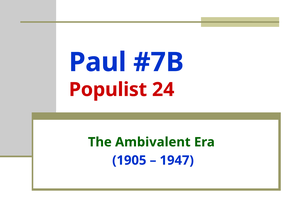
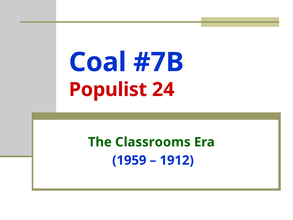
Paul: Paul -> Coal (98, 62)
Ambivalent: Ambivalent -> Classrooms (153, 142)
1905: 1905 -> 1959 (129, 160)
1947: 1947 -> 1912 (177, 160)
